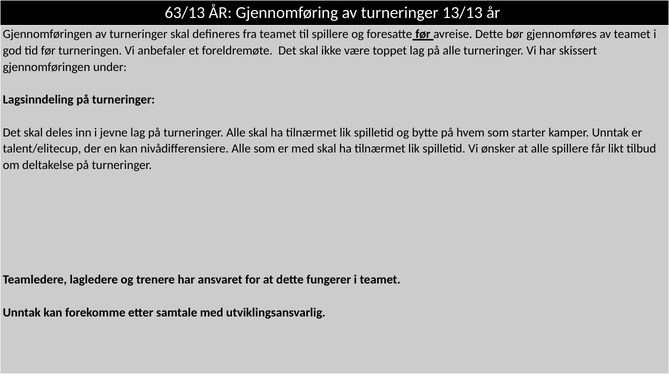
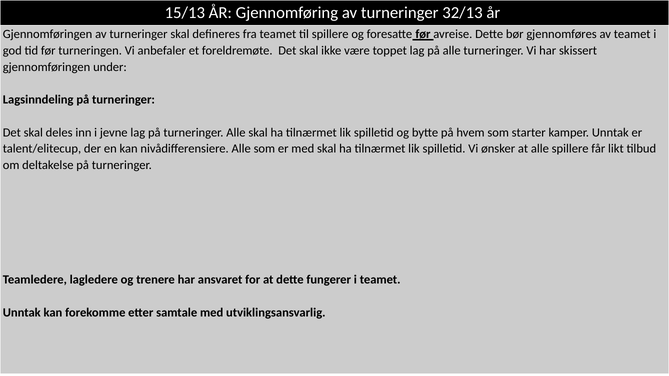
63/13: 63/13 -> 15/13 (185, 13)
13/13: 13/13 -> 32/13 (462, 13)
